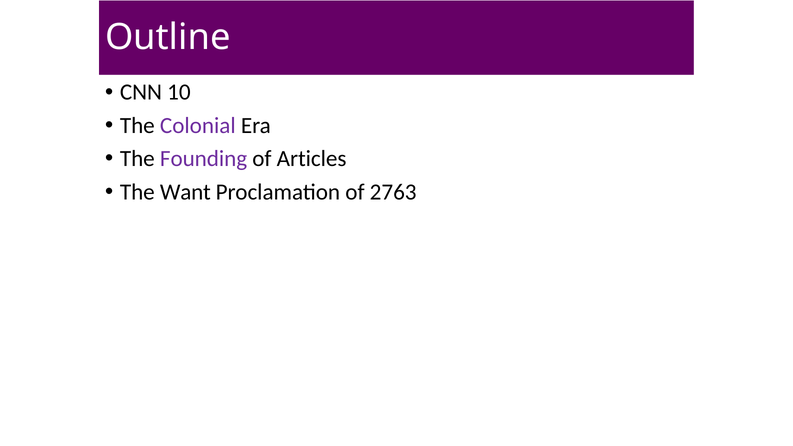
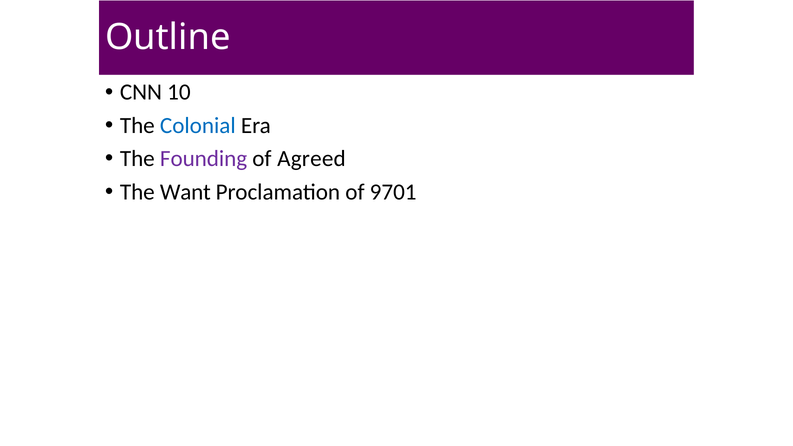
Colonial colour: purple -> blue (198, 126)
Articles: Articles -> Agreed (311, 159)
2763: 2763 -> 9701 (393, 192)
